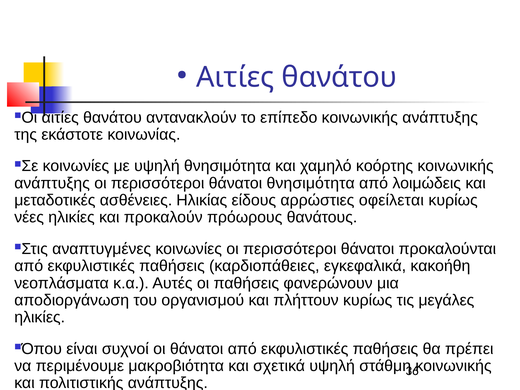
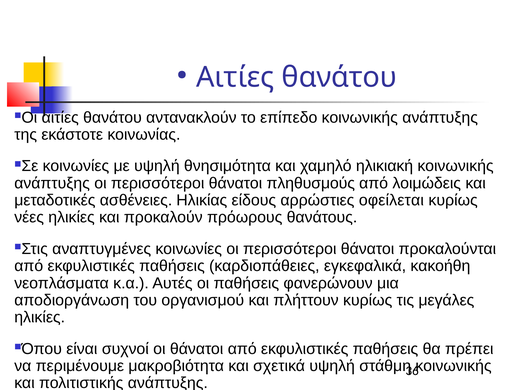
κοόρτης: κοόρτης -> ηλικιακή (385, 166)
θάνατοι θνησιμότητα: θνησιμότητα -> πληθυσμούς (311, 183)
